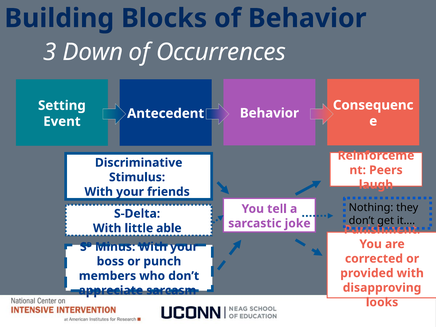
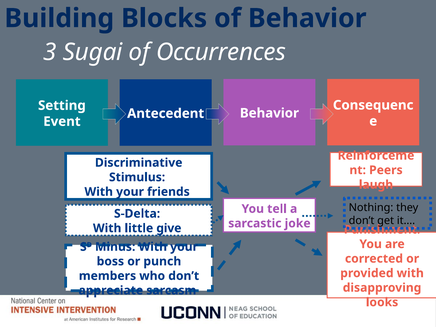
Down: Down -> Sugai (93, 52)
able: able -> give (169, 228)
